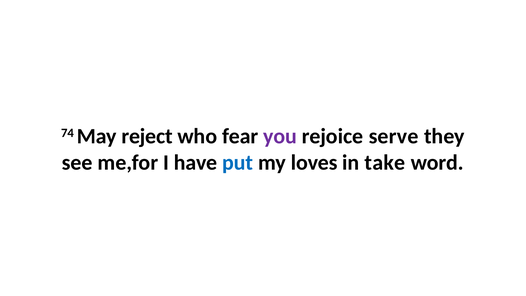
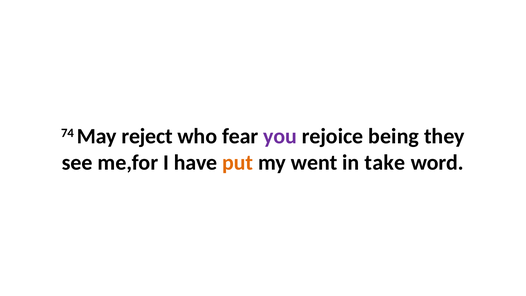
serve: serve -> being (394, 136)
put colour: blue -> orange (238, 163)
loves: loves -> went (314, 163)
